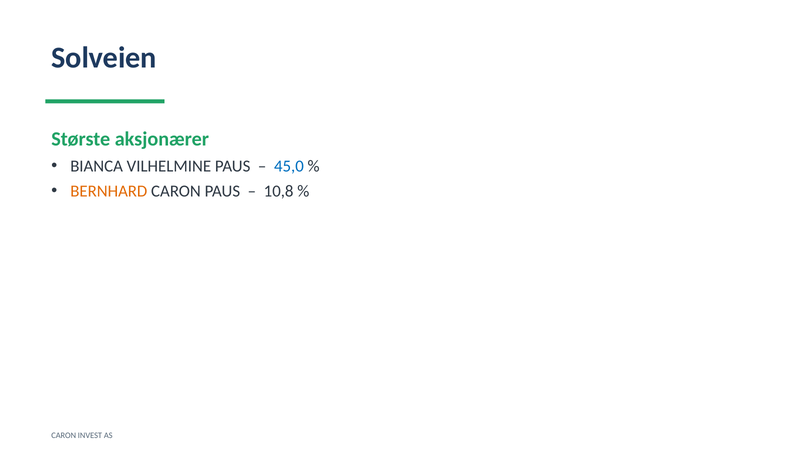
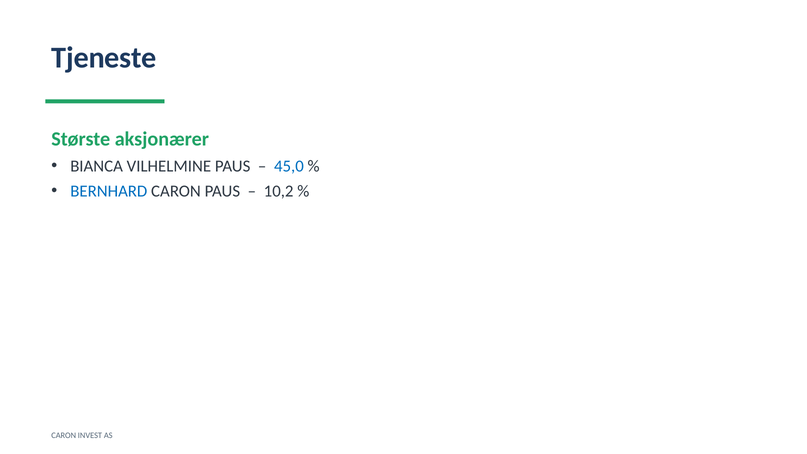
Solveien: Solveien -> Tjeneste (104, 58)
BERNHARD colour: orange -> blue (109, 191)
10,8: 10,8 -> 10,2 (279, 191)
